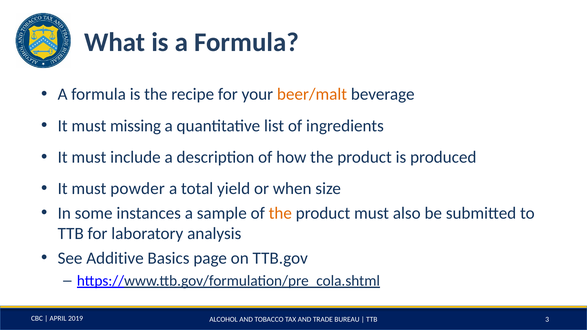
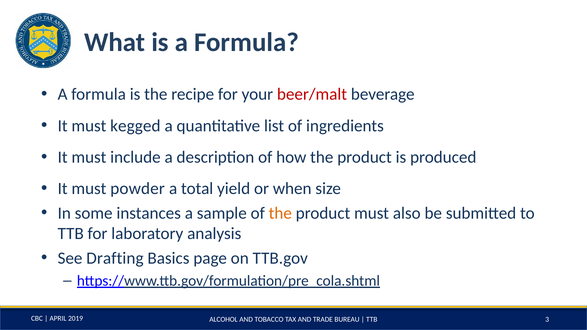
beer/malt colour: orange -> red (312, 94)
missing: missing -> kegged (135, 126)
Additive: Additive -> Drafting (115, 258)
